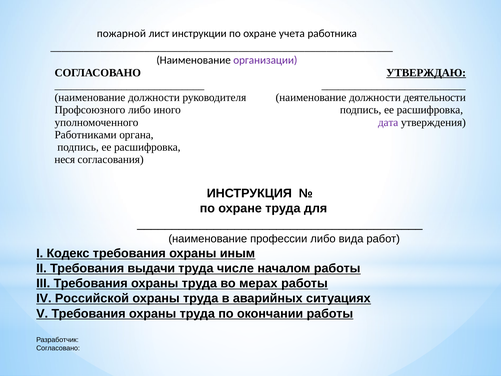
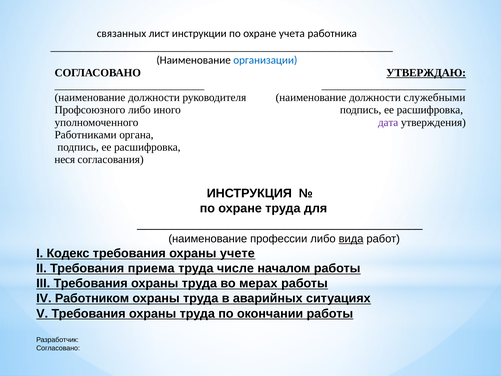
пожарной: пожарной -> связанных (121, 33)
организации colour: purple -> blue (265, 60)
деятельности: деятельности -> служебными (435, 98)
вида underline: none -> present (351, 239)
иным: иным -> учете (237, 253)
выдачи: выдачи -> приема (151, 268)
Российской: Российской -> Работником (92, 298)
